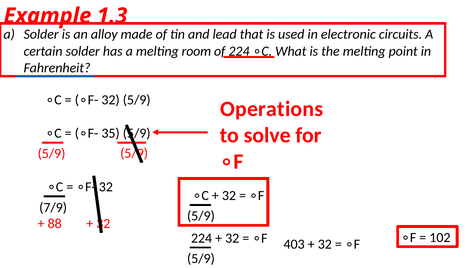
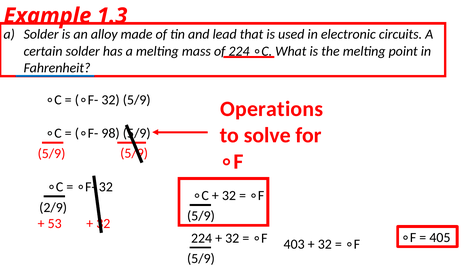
room: room -> mass (196, 51)
35: 35 -> 98 (111, 133)
7/9: 7/9 -> 2/9 (53, 207)
88: 88 -> 53 (55, 224)
102: 102 -> 405 (440, 237)
